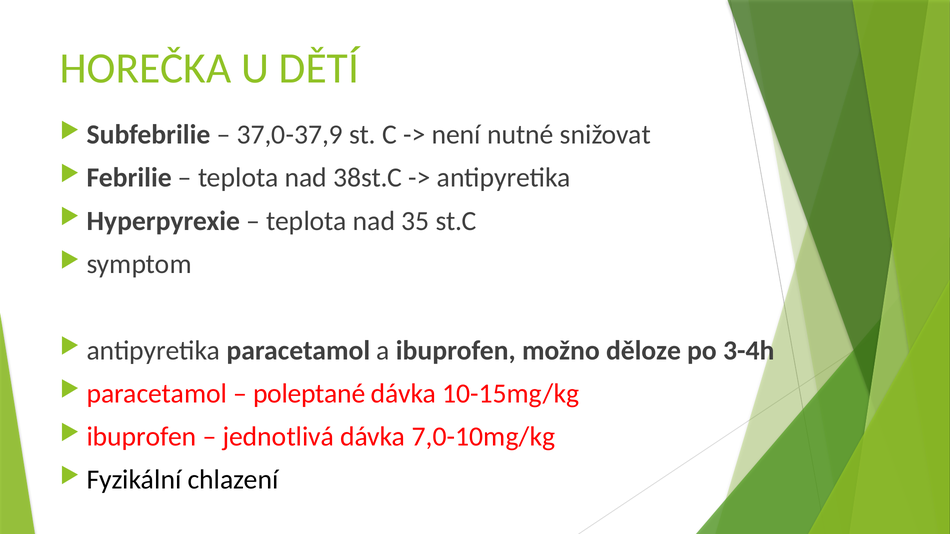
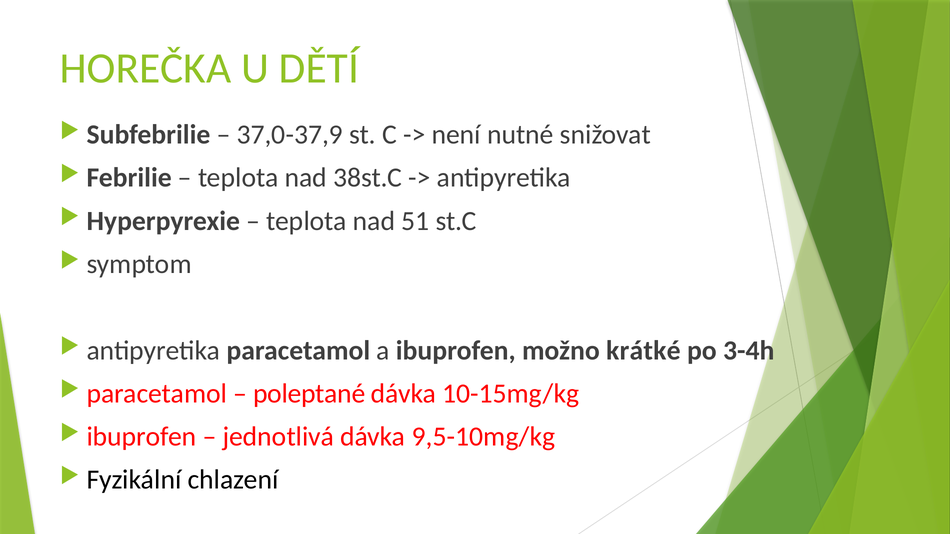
35: 35 -> 51 (415, 221)
děloze: děloze -> krátké (643, 351)
7,0-10mg/kg: 7,0-10mg/kg -> 9,5-10mg/kg (483, 437)
